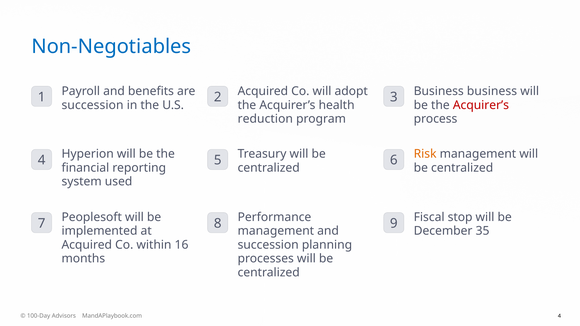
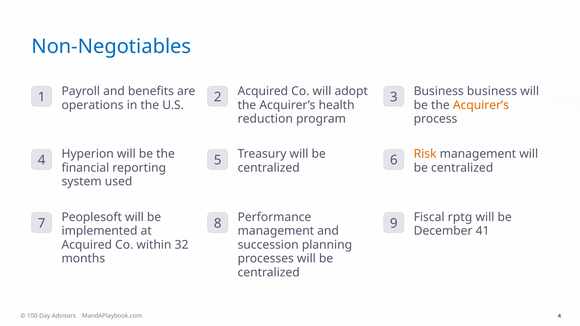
succession: succession -> operations (93, 105)
Acquirer’s colour: red -> orange (481, 105)
stop: stop -> rptg (460, 217)
35: 35 -> 41 (483, 231)
16: 16 -> 32 (182, 245)
